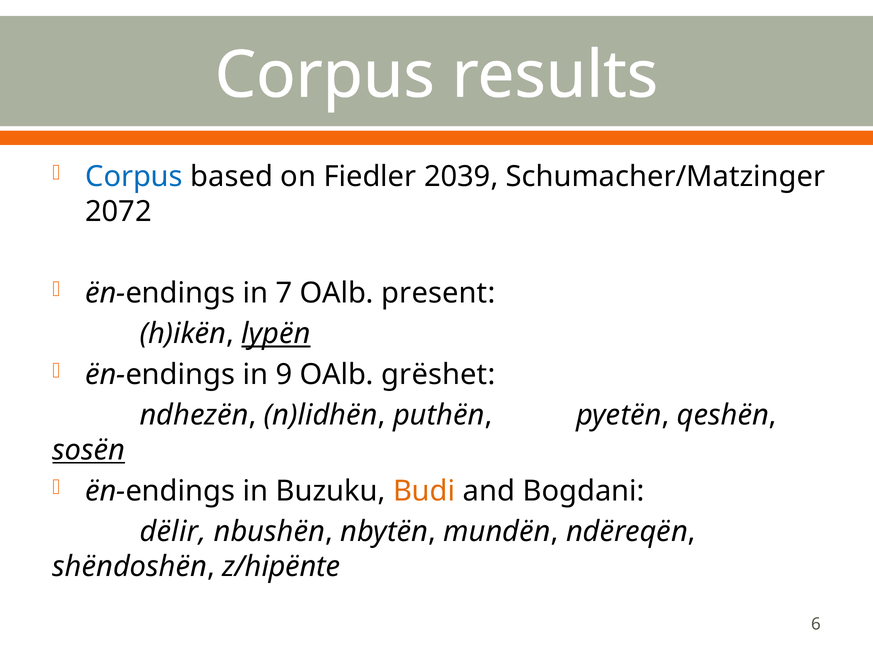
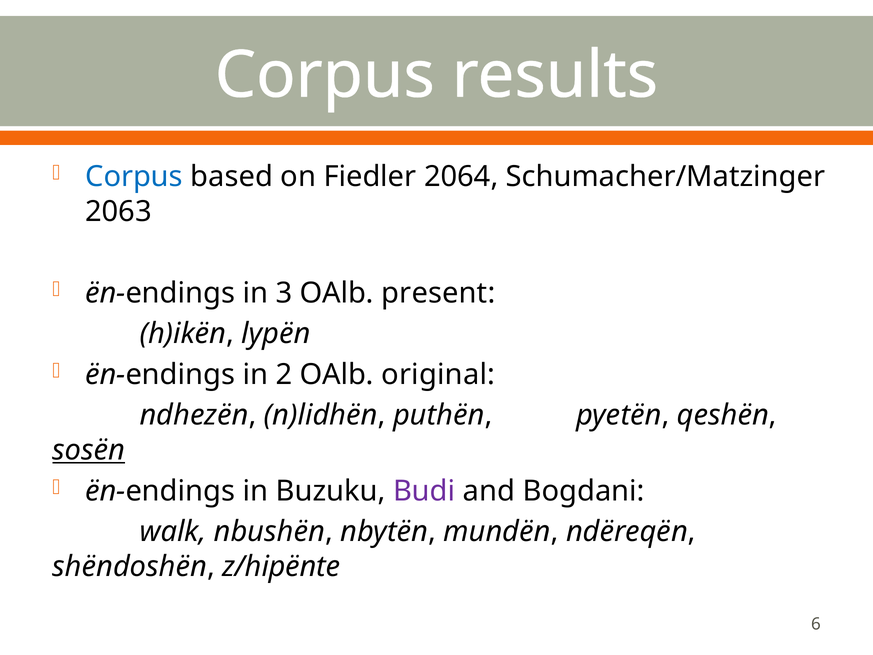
2039: 2039 -> 2064 (461, 177)
2072: 2072 -> 2063 (118, 212)
7: 7 -> 3 (284, 293)
lypën underline: present -> none (276, 334)
9: 9 -> 2 (284, 374)
grëshet: grëshet -> original (438, 374)
Budi colour: orange -> purple (424, 491)
dëlir: dëlir -> walk (173, 532)
